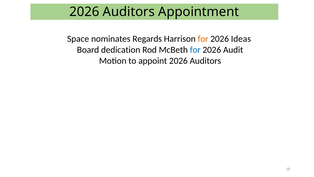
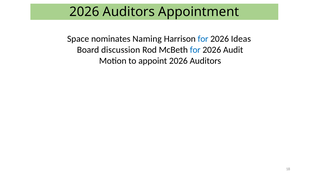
Regards: Regards -> Naming (147, 39)
for colour: orange -> blue (203, 39)
dedication: dedication -> discussion (121, 50)
